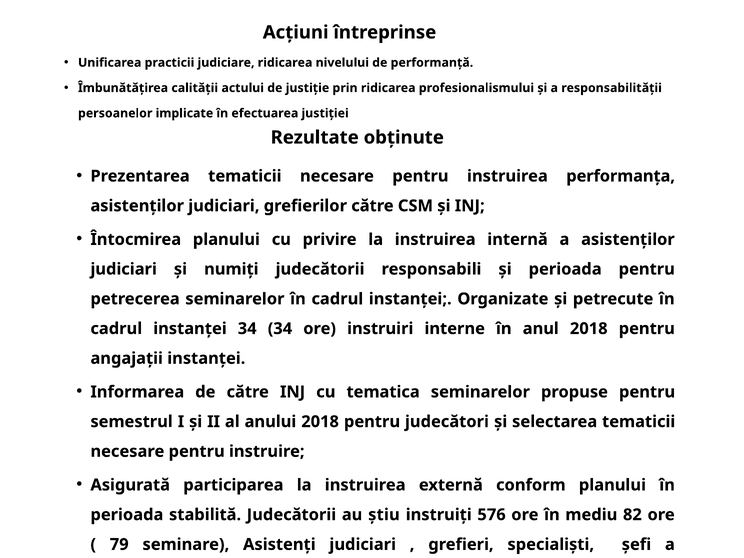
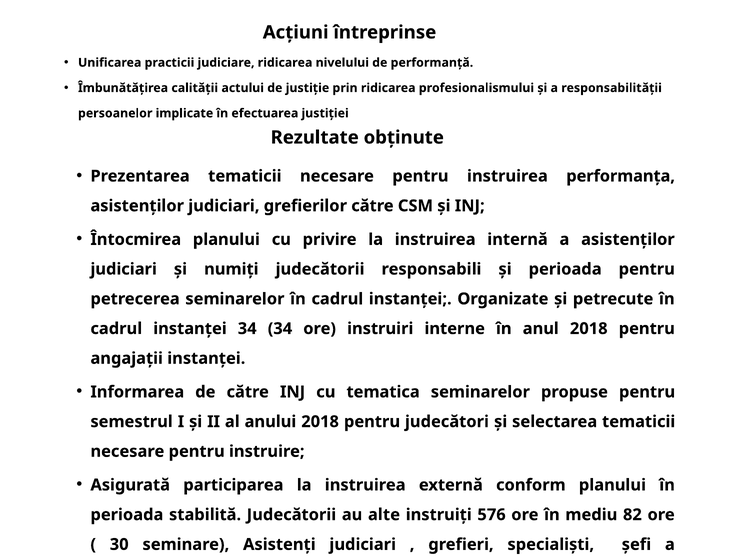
știu: știu -> alte (384, 515)
79: 79 -> 30 (119, 544)
